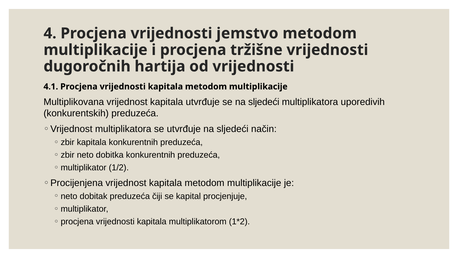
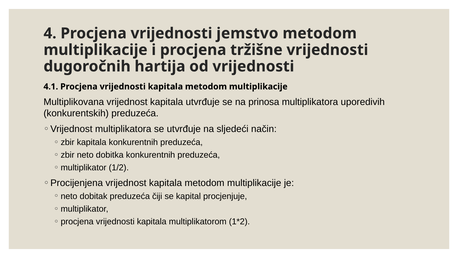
se na sljedeći: sljedeći -> prinosa (264, 102)
